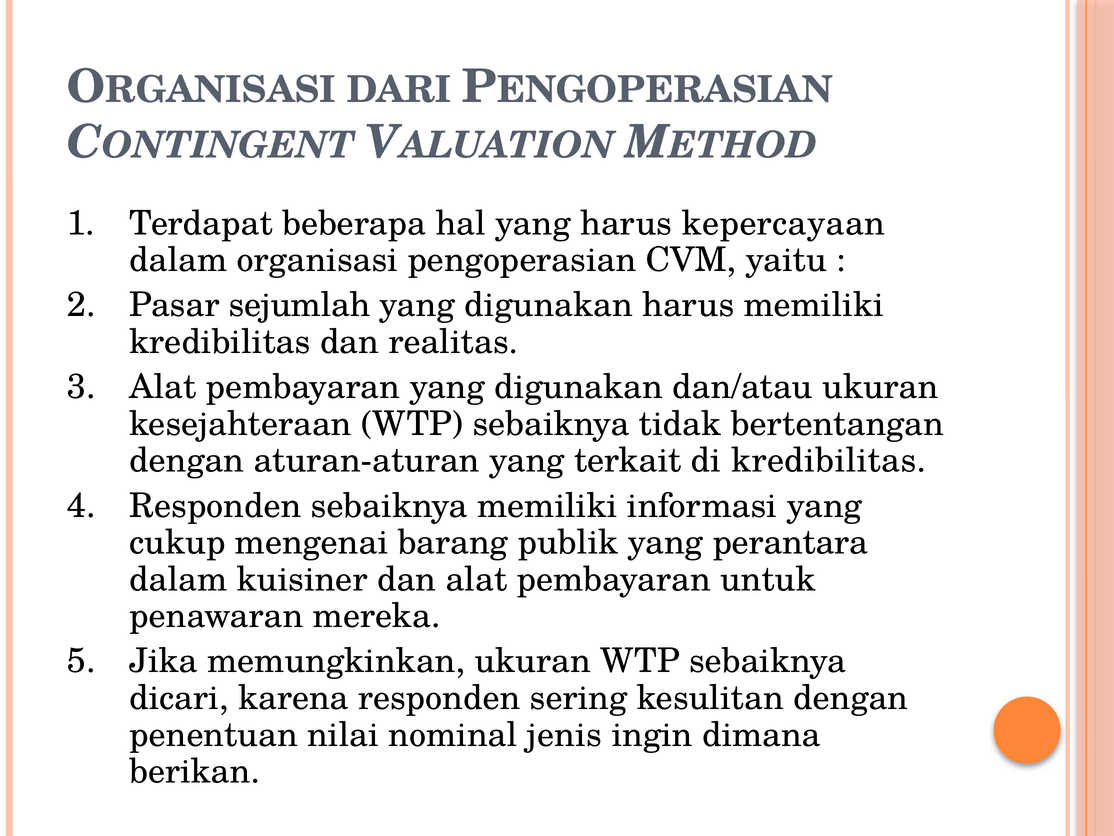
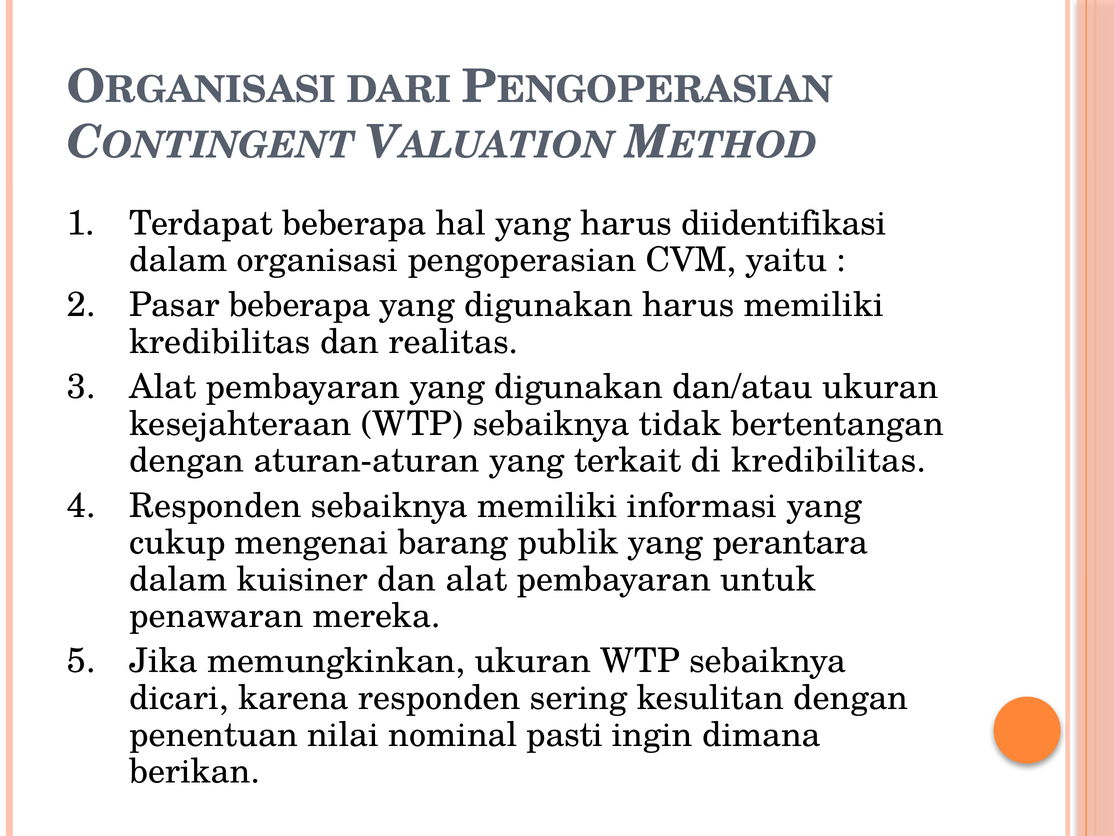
kepercayaan: kepercayaan -> diidentifikasi (784, 223)
Pasar sejumlah: sejumlah -> beberapa (300, 305)
jenis: jenis -> pasti (565, 734)
